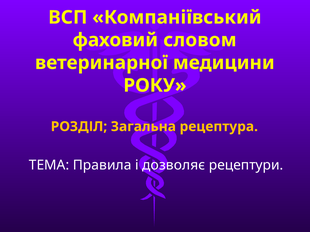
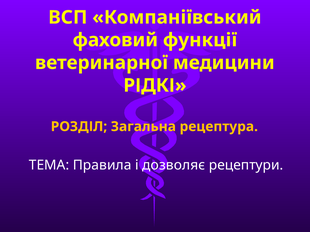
словом: словом -> функції (200, 40)
РОКУ: РОКУ -> РІДКІ (155, 86)
